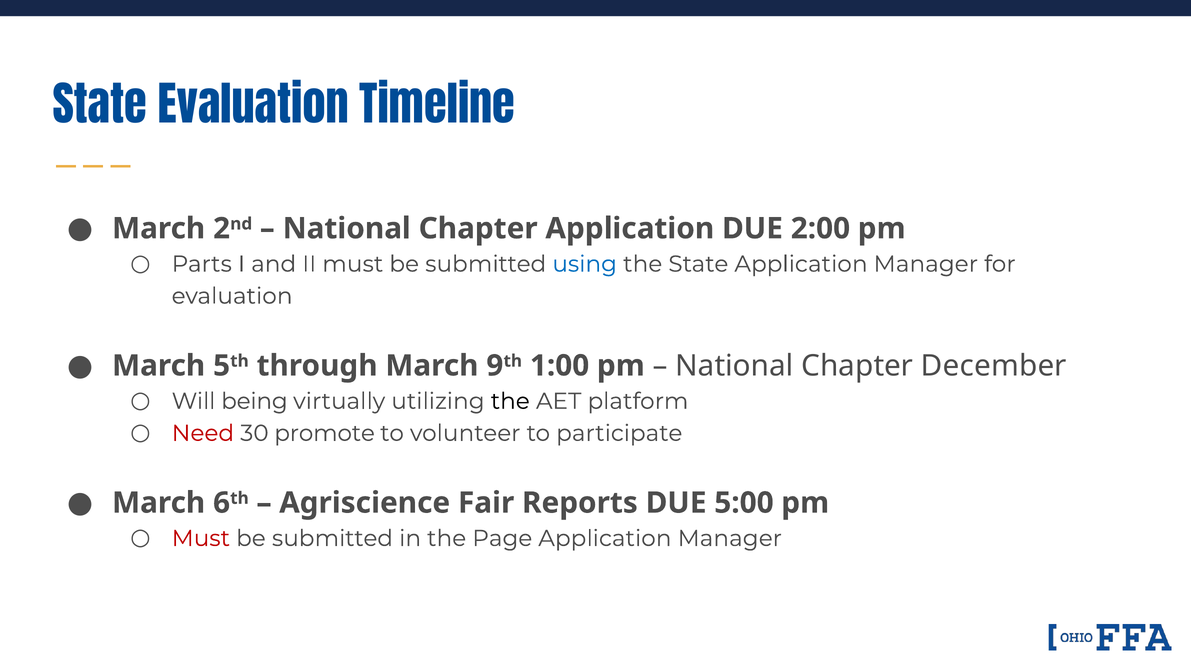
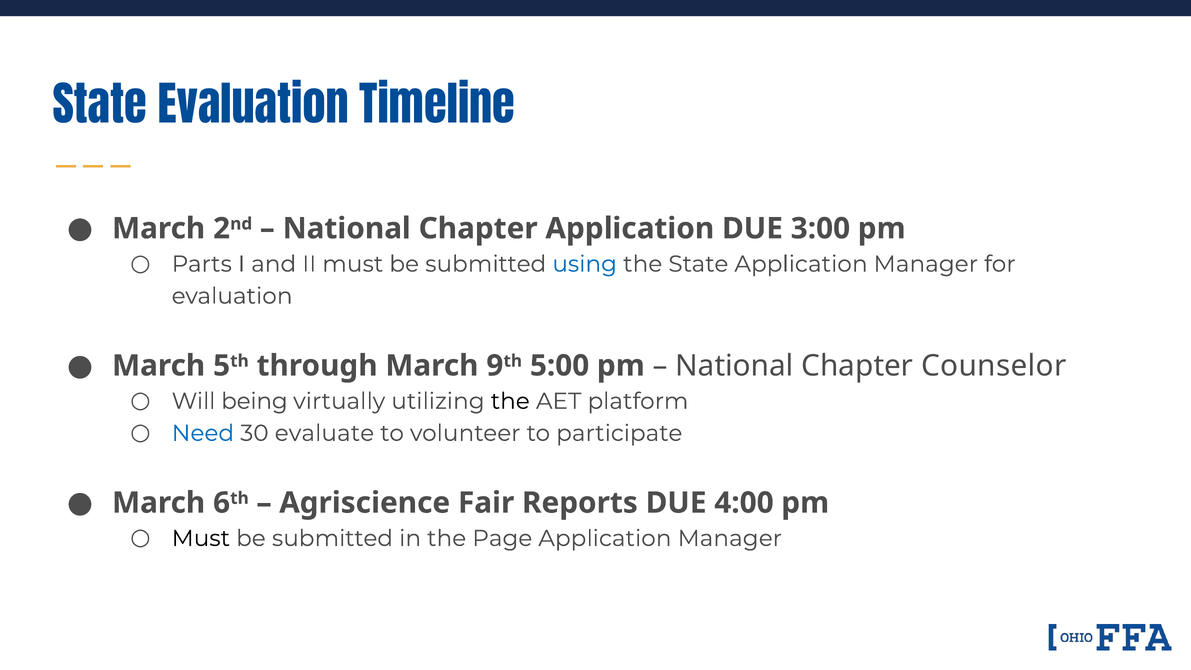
2:00: 2:00 -> 3:00 (820, 229)
1:00: 1:00 -> 5:00 (560, 366)
December: December -> Counselor (994, 366)
Need colour: red -> blue (203, 433)
promote: promote -> evaluate (324, 433)
5:00: 5:00 -> 4:00 (744, 503)
Must colour: red -> black (201, 538)
